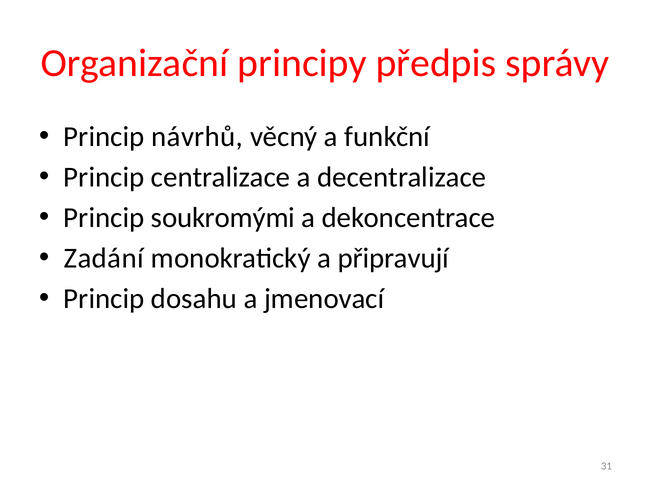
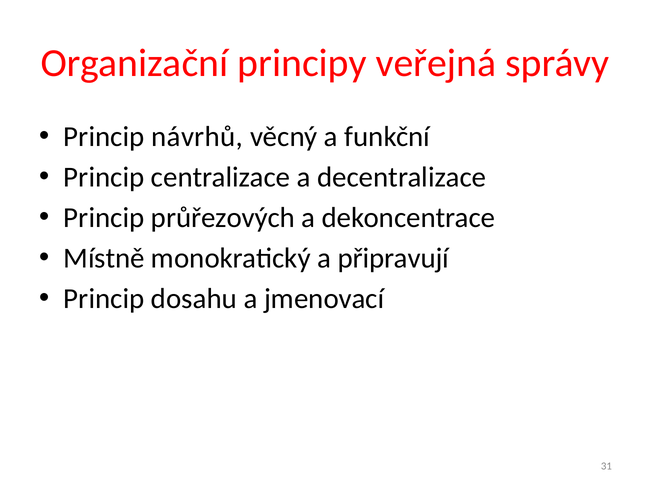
předpis: předpis -> veřejná (436, 63)
soukromými: soukromými -> průřezových (223, 218)
Zadání: Zadání -> Místně (104, 258)
